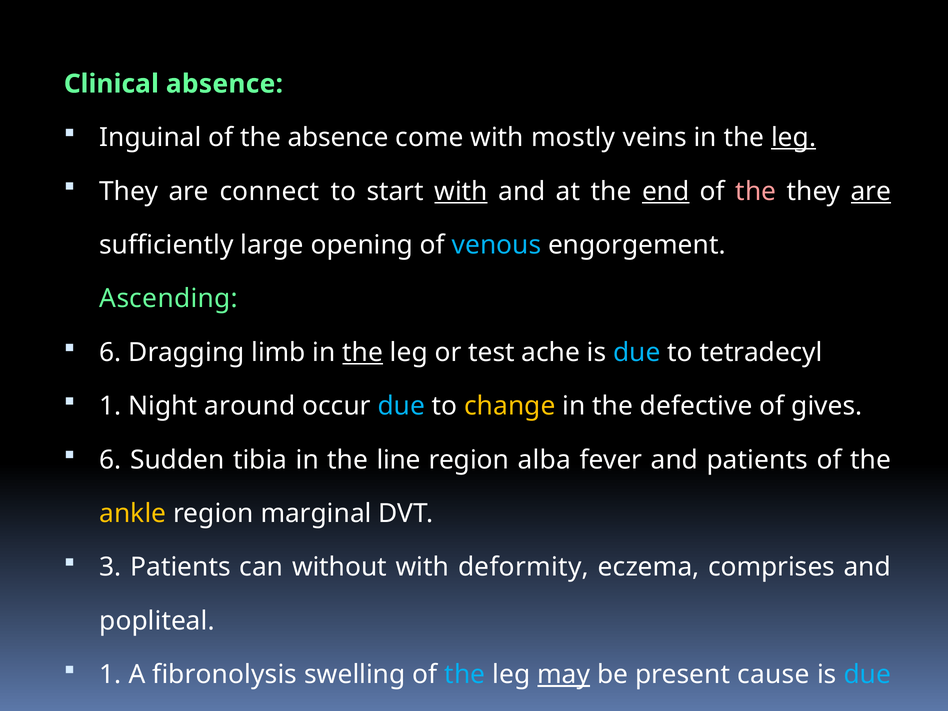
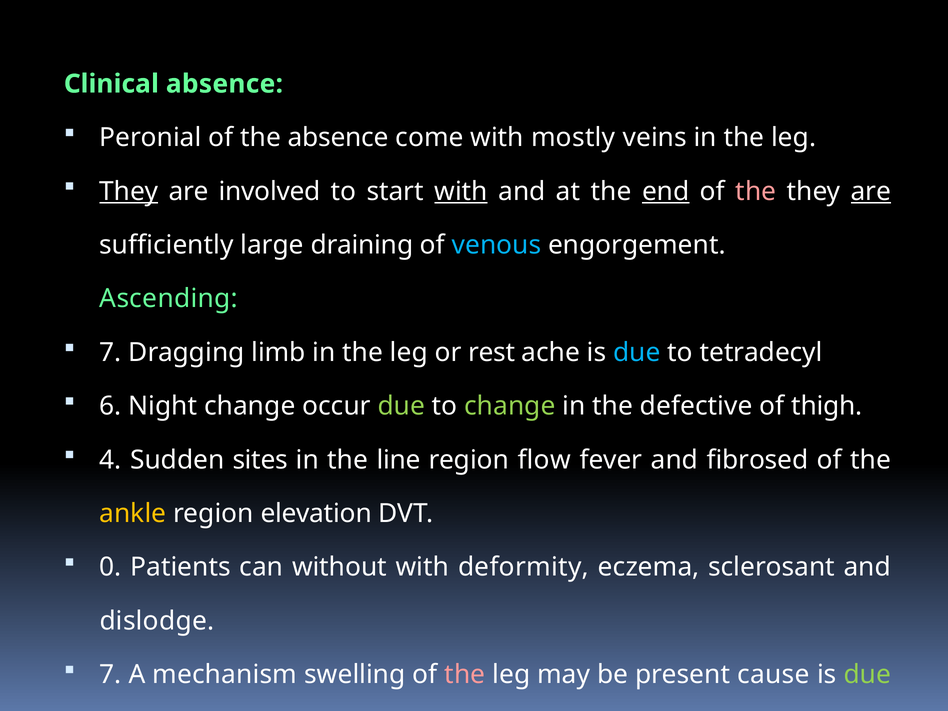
Inguinal: Inguinal -> Peronial (150, 138)
leg underline: present -> none (794, 138)
They underline: none -> present (129, 191)
connect: connect -> involved (270, 191)
opening: opening -> draining (362, 245)
6: 6 -> 7 (110, 352)
the underline: present -> none (363, 352)
test: test -> rest (492, 352)
1: 1 -> 6 (110, 406)
Night around: around -> change (250, 406)
due colour: light blue -> light green (401, 406)
change colour: yellow -> light green (510, 406)
gives: gives -> thigh (827, 406)
6: 6 -> 4 (110, 460)
tibia: tibia -> sites (260, 460)
alba: alba -> flow (544, 460)
and patients: patients -> fibrosed (757, 460)
marginal: marginal -> elevation (316, 514)
3: 3 -> 0 (110, 567)
comprises: comprises -> sclerosant (772, 567)
popliteal: popliteal -> dislodge (157, 621)
1: 1 -> 7 (110, 675)
fibronolysis: fibronolysis -> mechanism (225, 675)
the colour: light blue -> pink (465, 675)
may underline: present -> none (564, 675)
due colour: light blue -> light green (867, 675)
